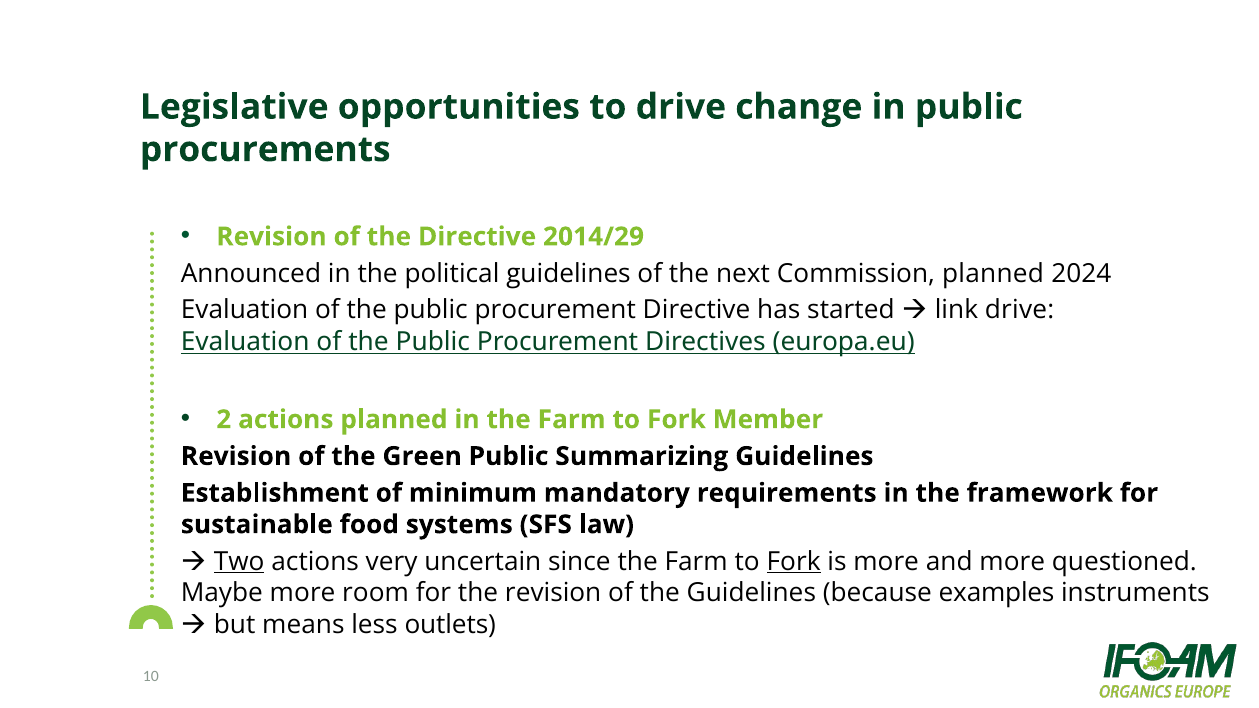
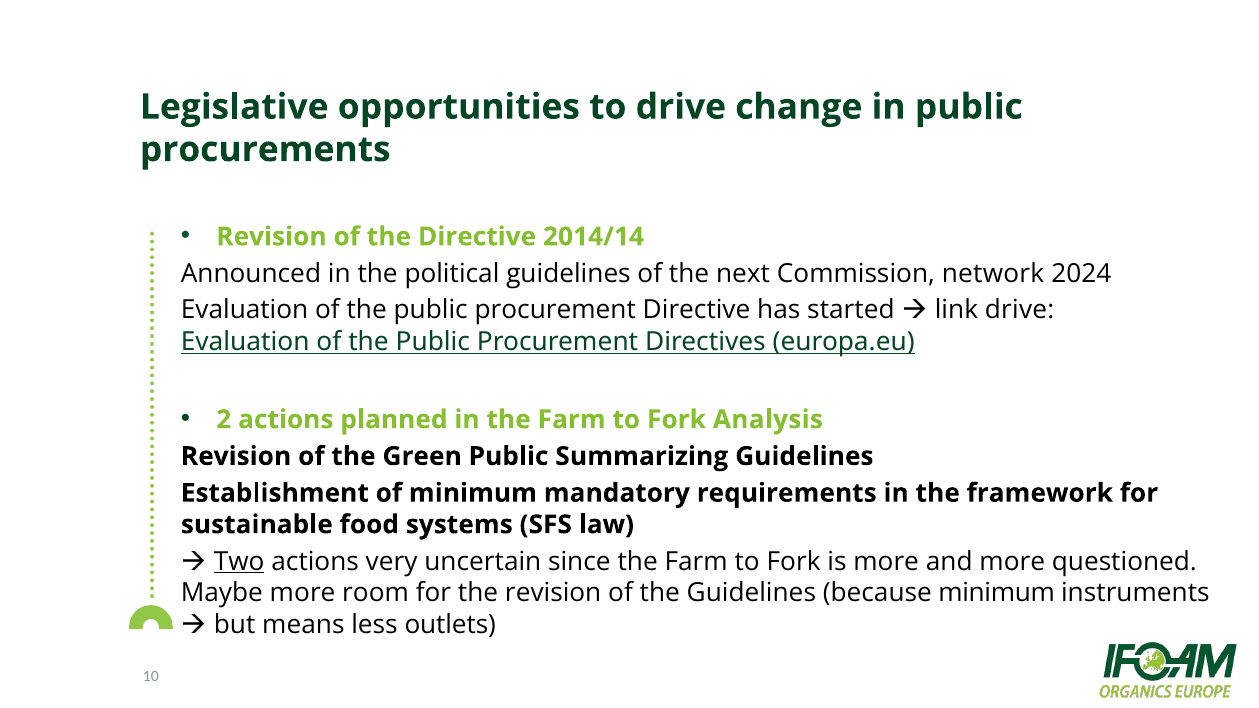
2014/29: 2014/29 -> 2014/14 (594, 237)
Commission planned: planned -> network (993, 273)
Member: Member -> Analysis (768, 420)
Fork underline: present -> none (794, 561)
because examples: examples -> minimum (997, 593)
